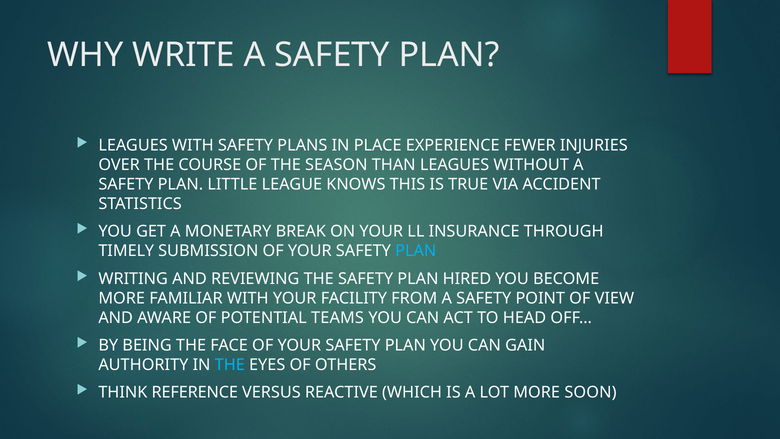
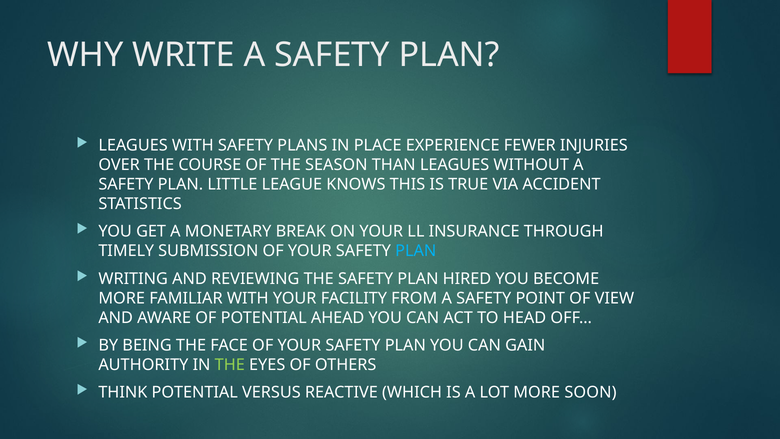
TEAMS: TEAMS -> AHEAD (338, 317)
THE colour: light blue -> light green (230, 365)
THINK REFERENCE: REFERENCE -> POTENTIAL (195, 392)
